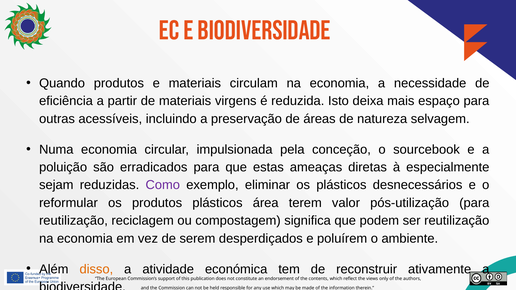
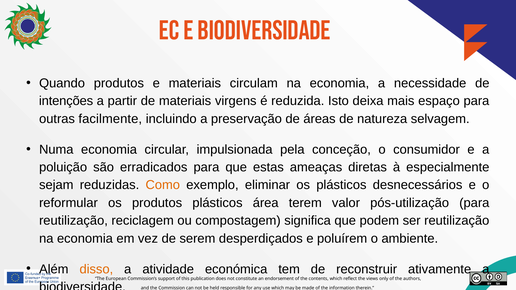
eficiência: eficiência -> intenções (66, 101)
acessíveis: acessíveis -> facilmente (110, 119)
sourcebook: sourcebook -> consumidor (427, 150)
Como colour: purple -> orange (163, 185)
